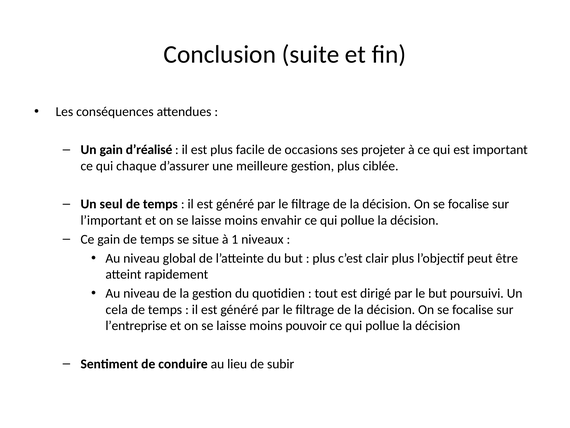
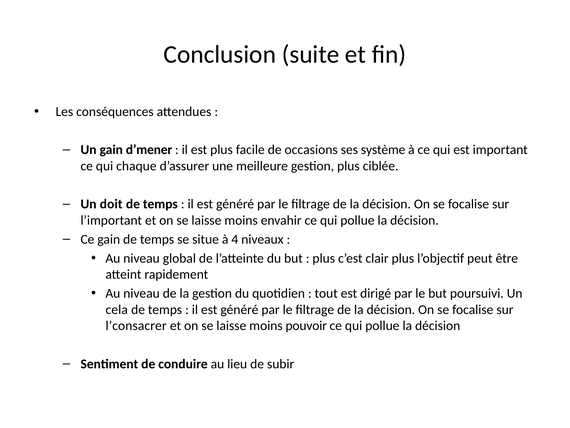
d’réalisé: d’réalisé -> d’mener (149, 150)
projeter: projeter -> système (383, 150)
seul: seul -> doit (111, 204)
1: 1 -> 4 (235, 239)
l’entreprise: l’entreprise -> l’consacrer (136, 325)
